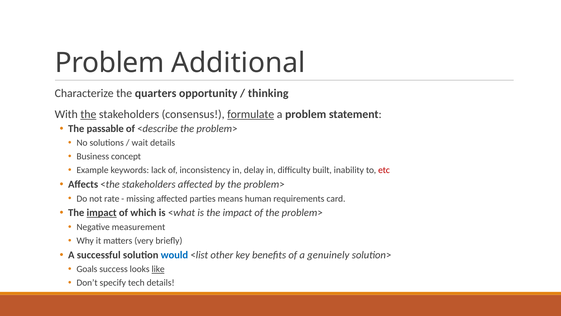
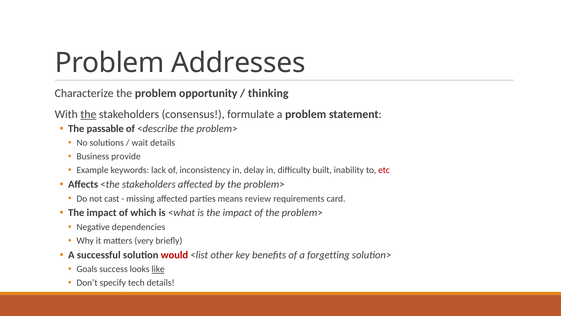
Additional: Additional -> Addresses (238, 63)
the quarters: quarters -> problem (156, 93)
formulate underline: present -> none (251, 114)
concept: concept -> provide (126, 156)
rate: rate -> cast (112, 198)
human: human -> review (258, 198)
impact underline: present -> none (102, 213)
measurement: measurement -> dependencies (139, 227)
would colour: blue -> red (174, 255)
genuinely: genuinely -> forgetting (328, 255)
